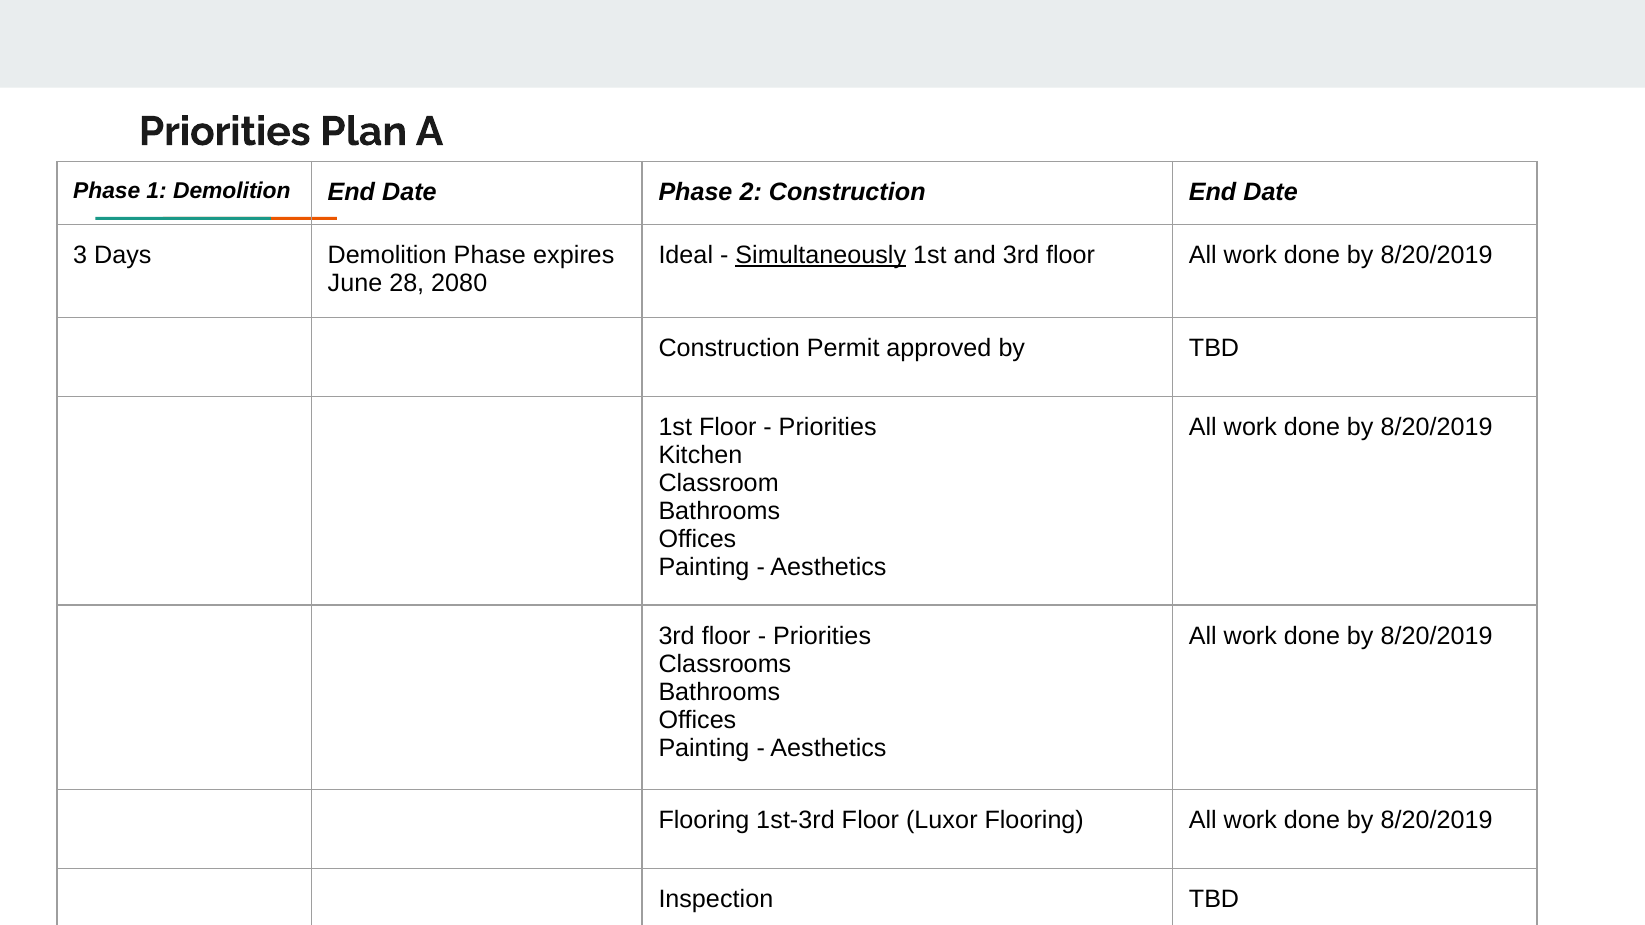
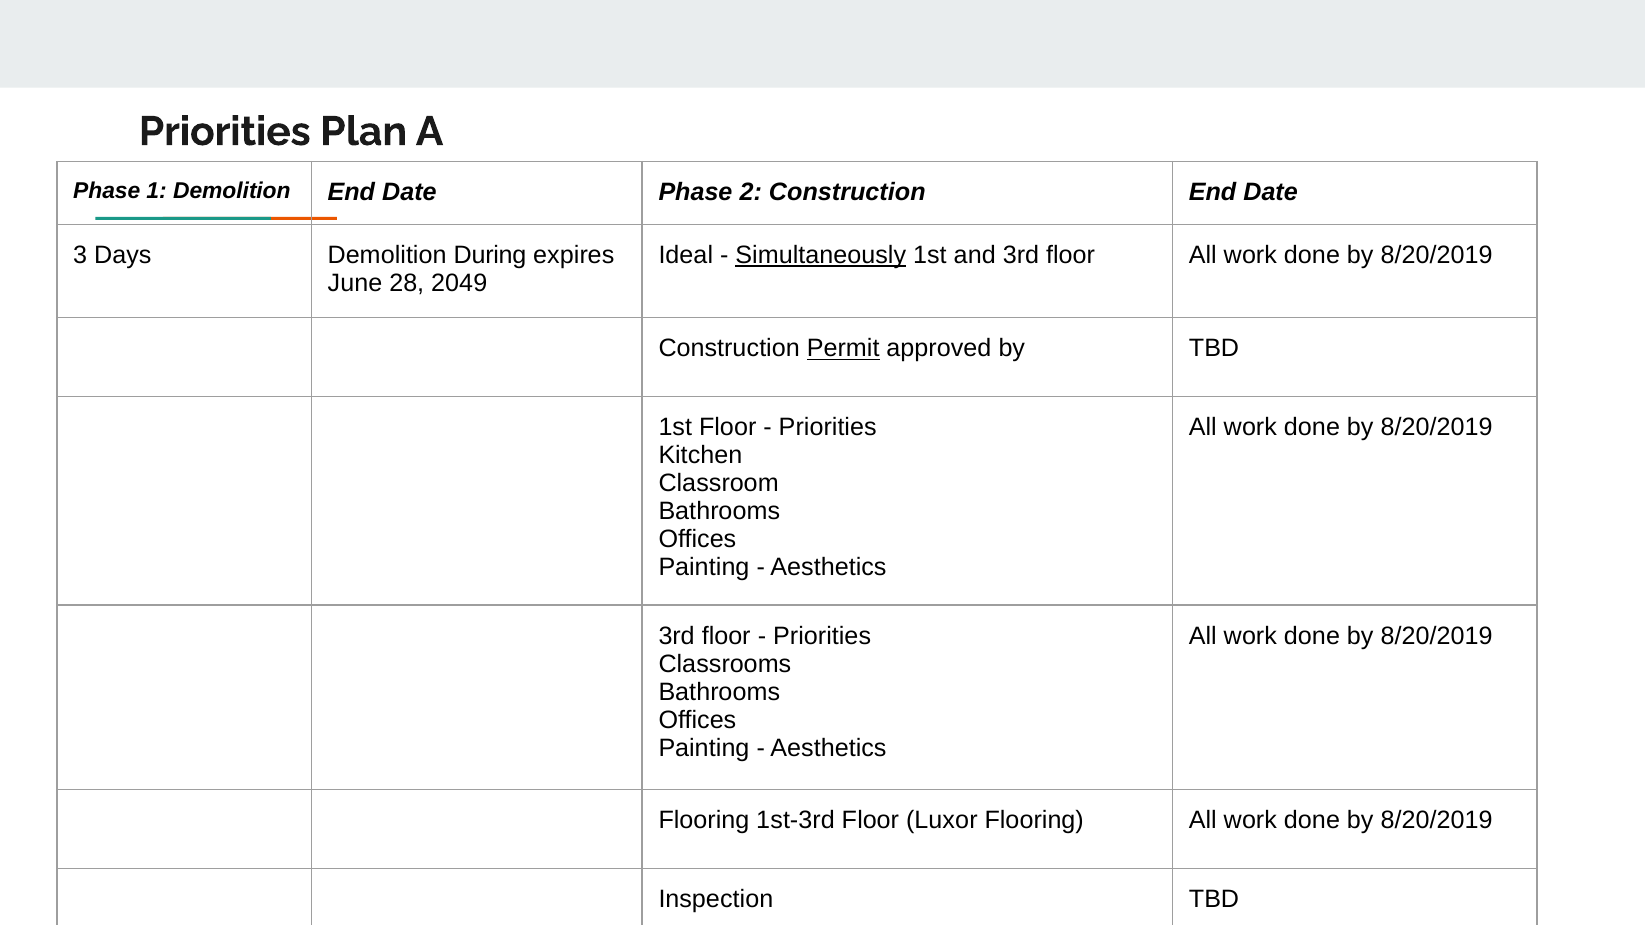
Demolition Phase: Phase -> During (490, 255)
2080: 2080 -> 2049 (459, 283)
Permit underline: none -> present (843, 349)
